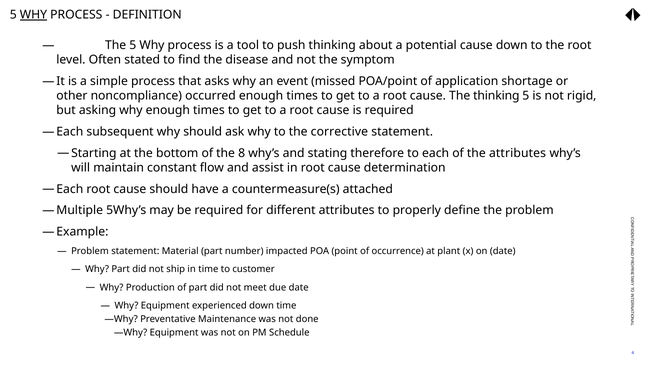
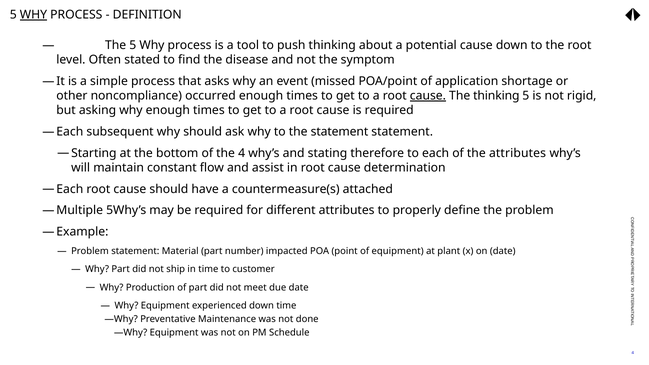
cause underline: none -> present (428, 96)
the corrective: corrective -> statement (340, 132)
the 8: 8 -> 4 (242, 153)
of occurrence: occurrence -> equipment (398, 251)
